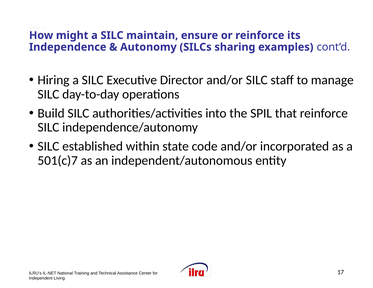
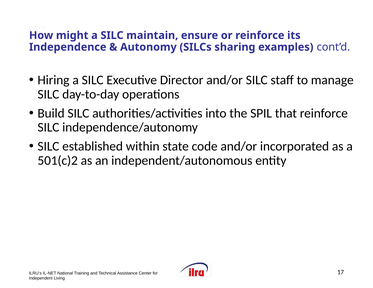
501(c)7: 501(c)7 -> 501(c)2 (58, 161)
